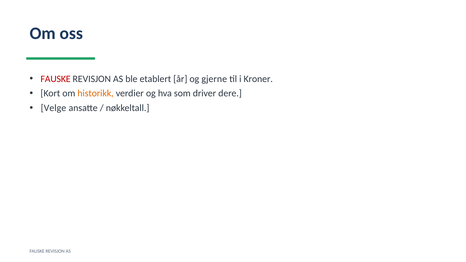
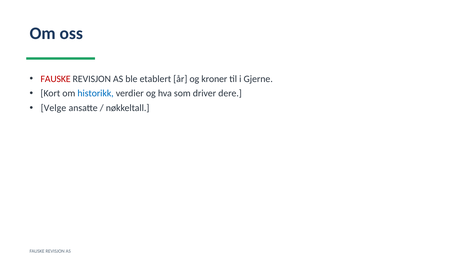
gjerne: gjerne -> kroner (214, 79)
Kroner: Kroner -> Gjerne (258, 79)
historikk colour: orange -> blue (96, 93)
